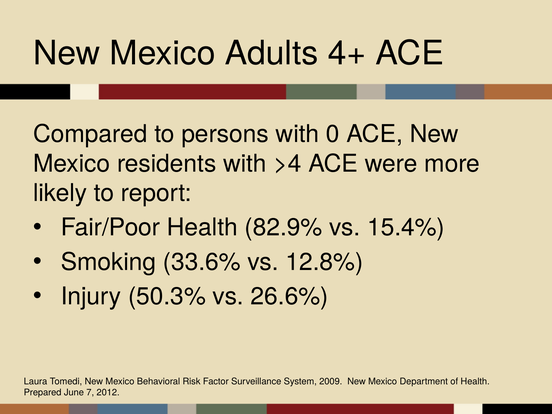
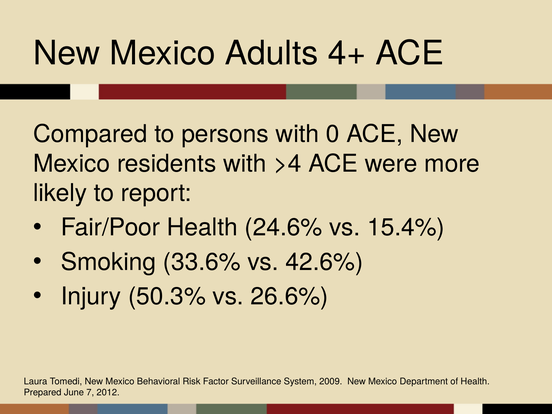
82.9%: 82.9% -> 24.6% (283, 228)
12.8%: 12.8% -> 42.6% (324, 262)
